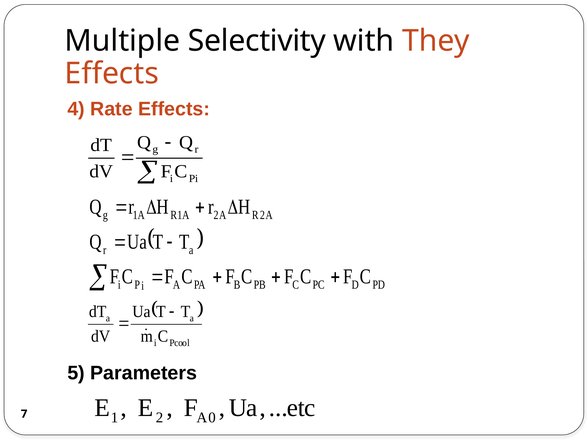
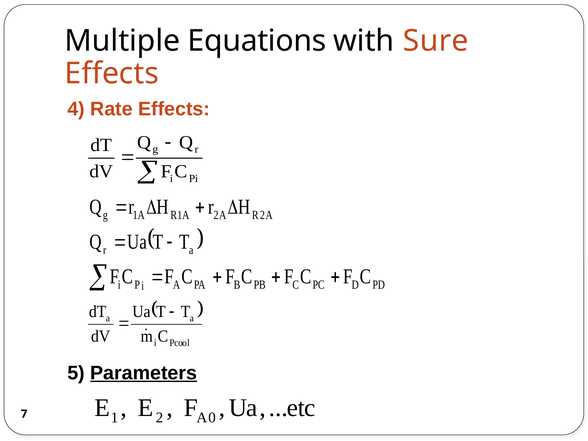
Selectivity: Selectivity -> Equations (257, 41)
They: They -> Sure (436, 41)
Parameters underline: none -> present (144, 373)
